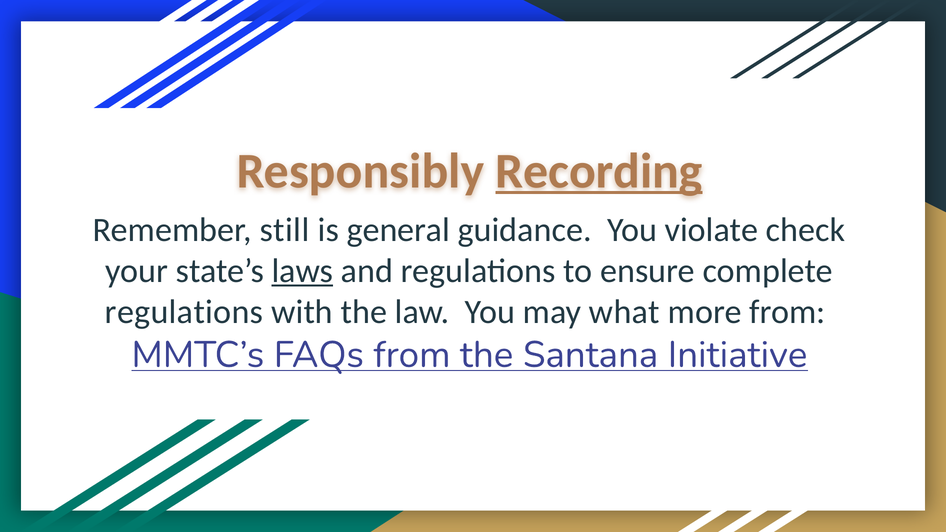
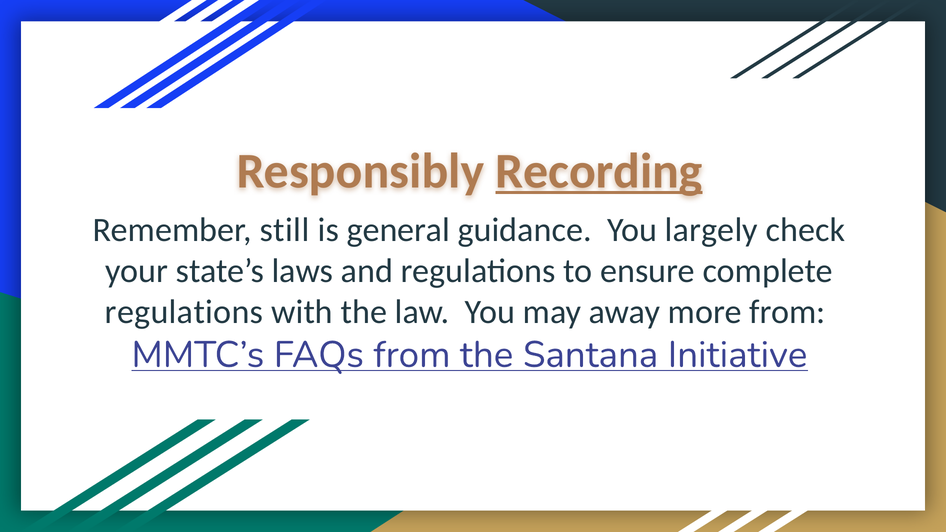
violate: violate -> largely (711, 230)
laws underline: present -> none (302, 271)
what: what -> away (625, 312)
